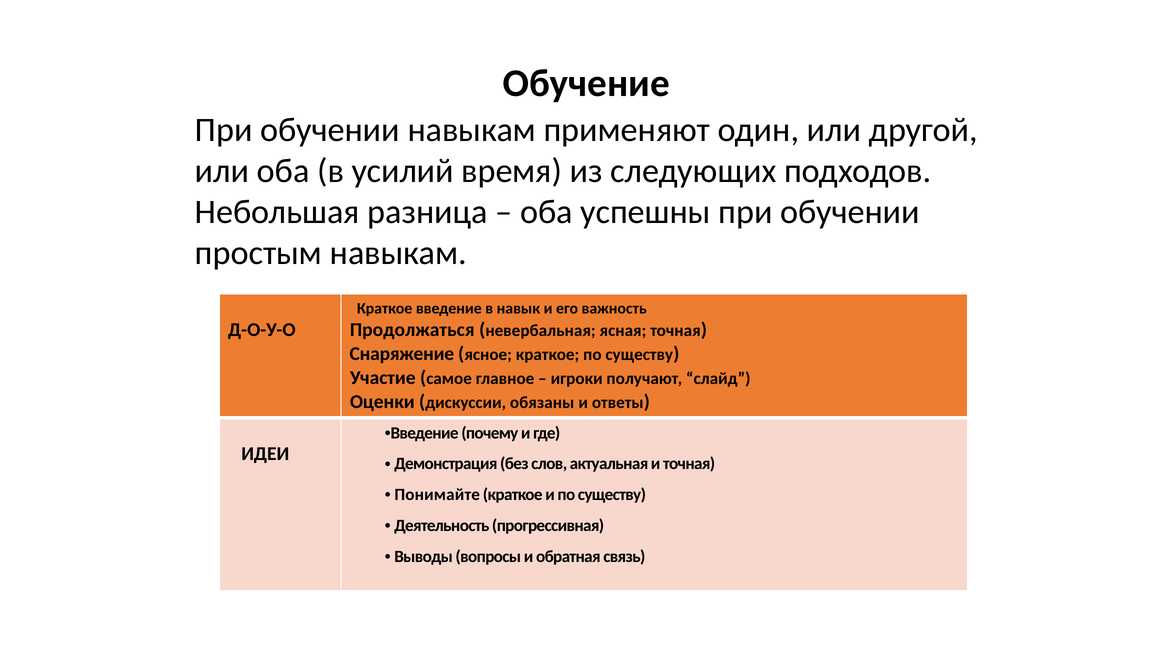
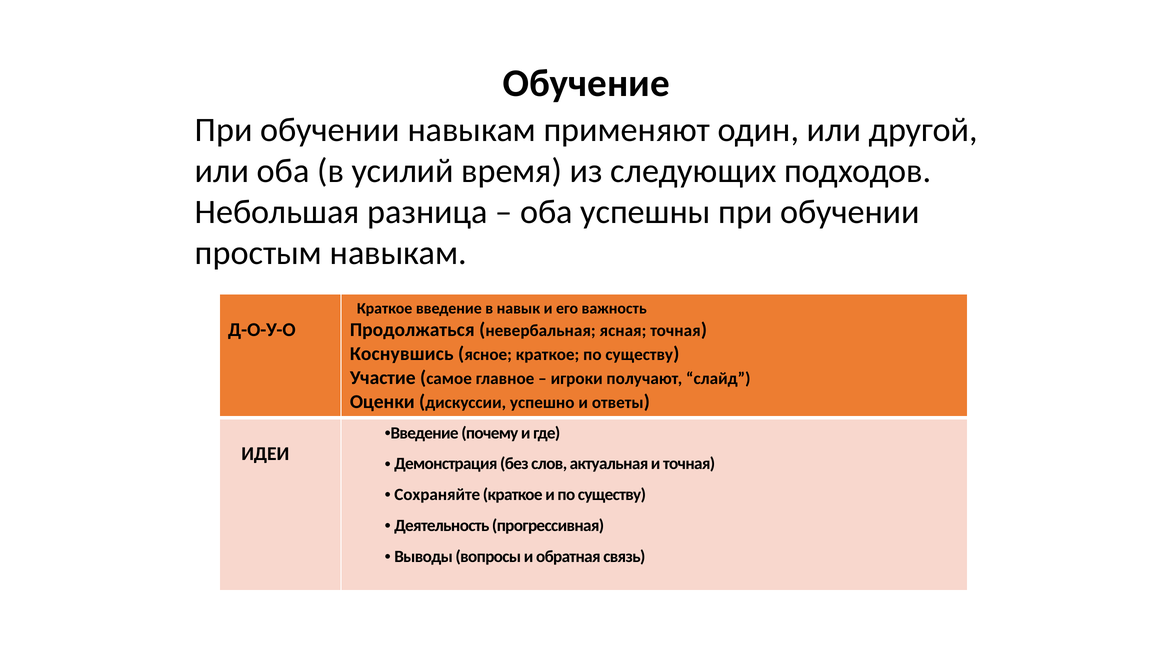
Снаряжение: Снаряжение -> Коснувшись (402, 354)
обязаны: обязаны -> успешно (542, 402)
Понимайте: Понимайте -> Сохраняйте (437, 494)
